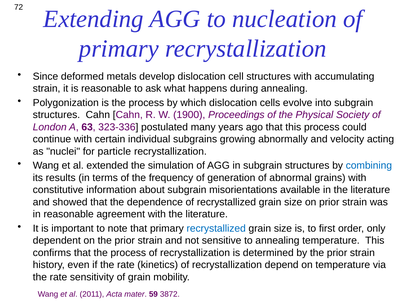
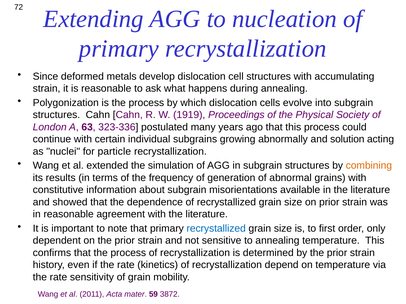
1900: 1900 -> 1919 (189, 115)
velocity: velocity -> solution (347, 139)
combining colour: blue -> orange (369, 166)
